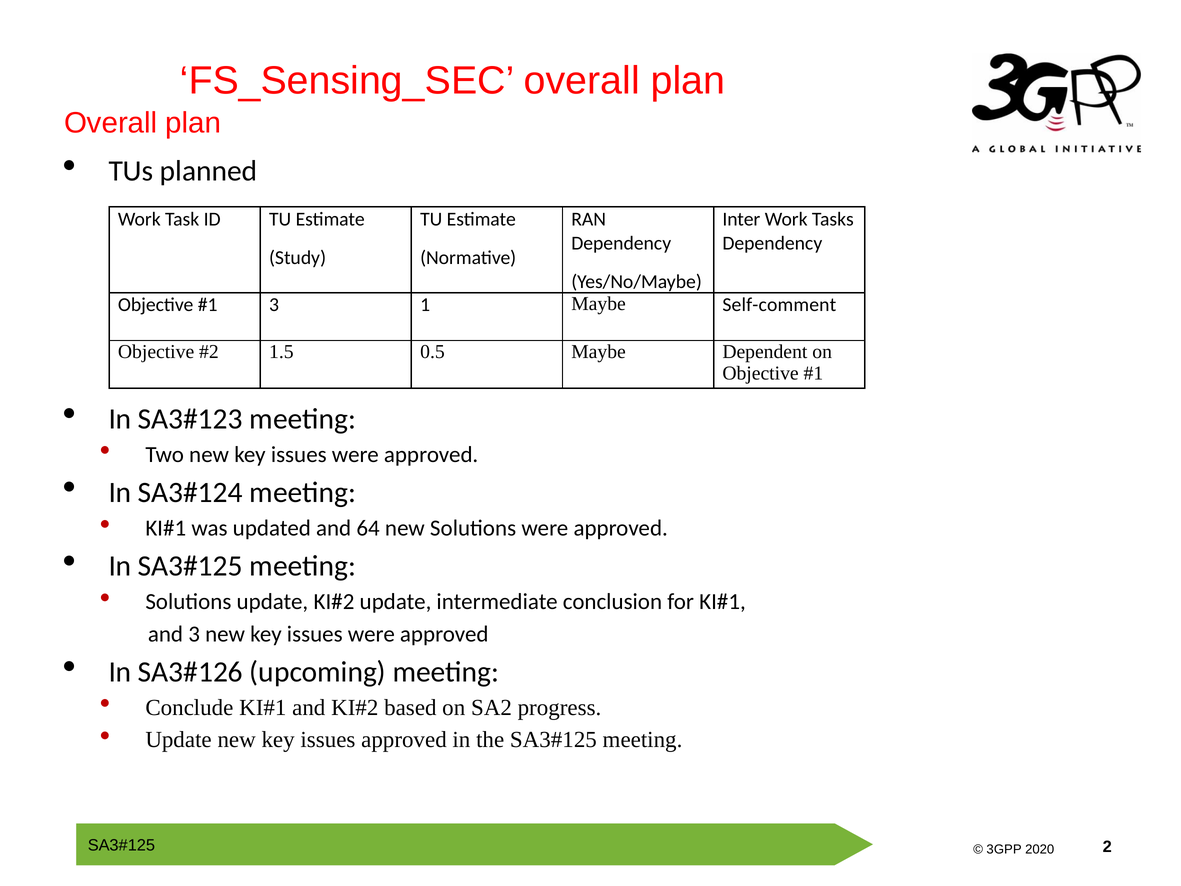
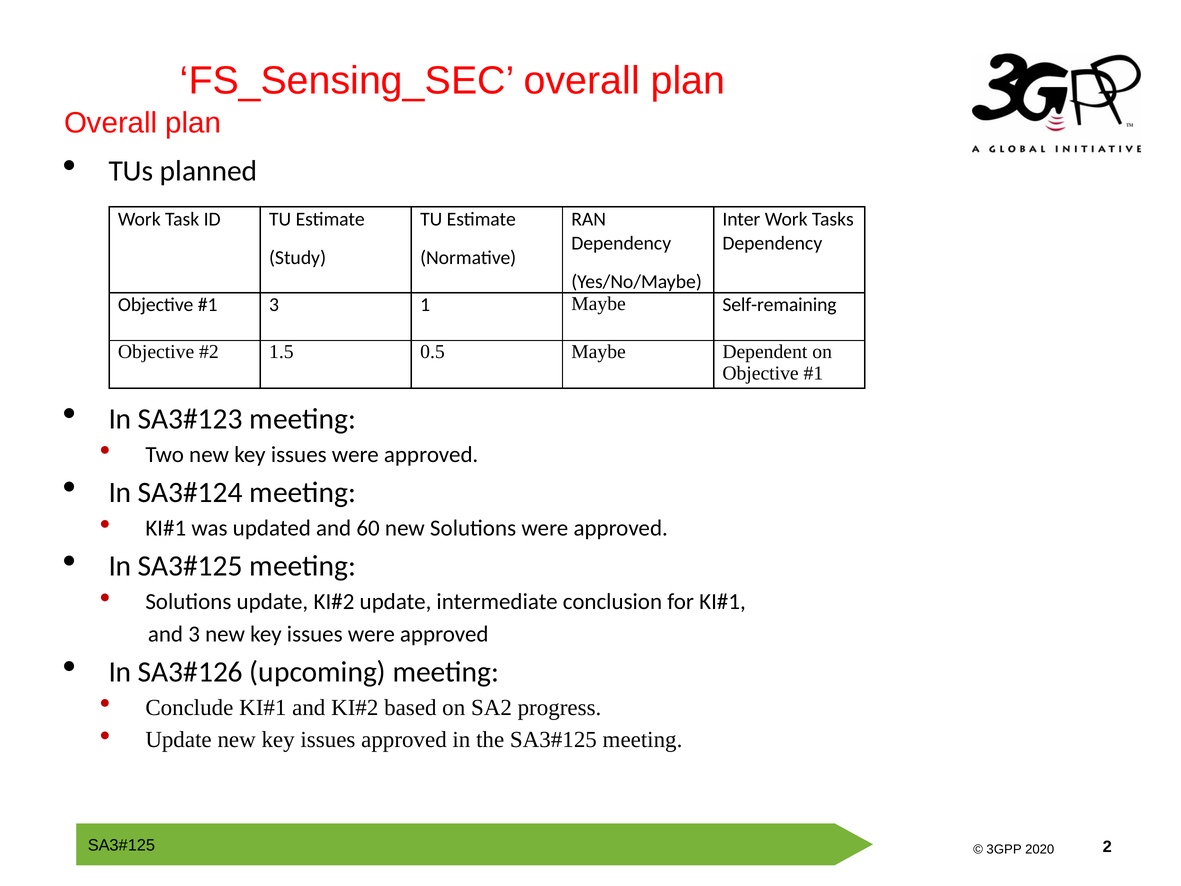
Self-comment: Self-comment -> Self-remaining (779, 305)
64: 64 -> 60 (368, 528)
